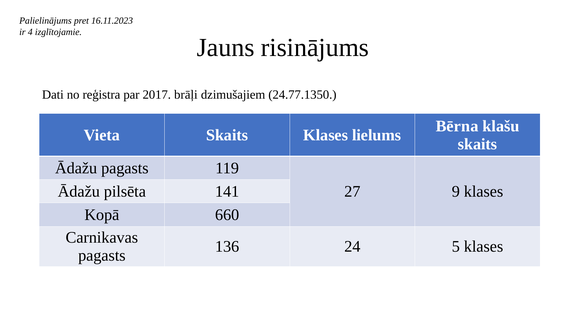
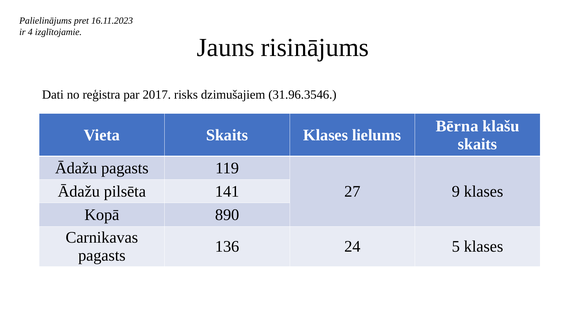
brāļi: brāļi -> risks (186, 94)
24.77.1350: 24.77.1350 -> 31.96.3546 (302, 94)
660: 660 -> 890 (227, 214)
